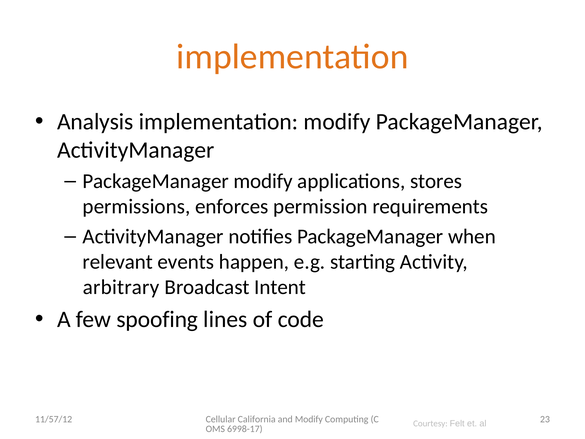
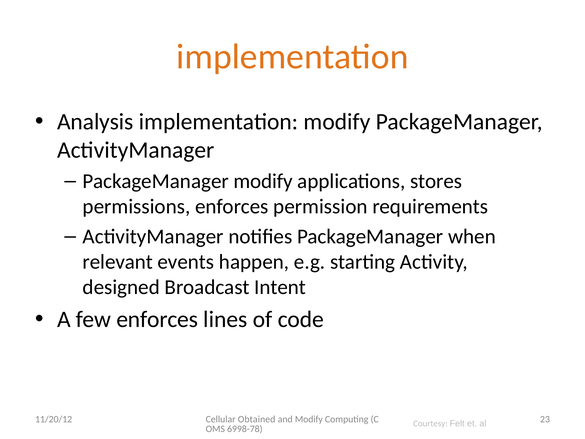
arbitrary: arbitrary -> designed (121, 287)
few spoofing: spoofing -> enforces (157, 319)
California: California -> Obtained (257, 419)
11/57/12: 11/57/12 -> 11/20/12 (54, 419)
6998-17: 6998-17 -> 6998-78 (245, 429)
